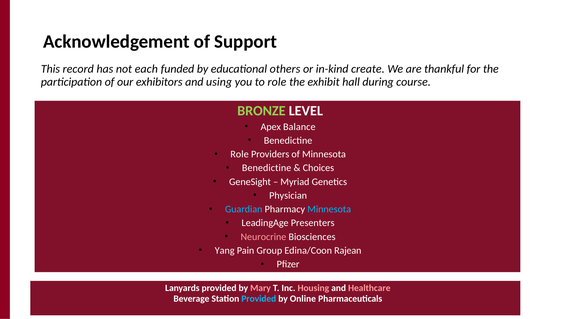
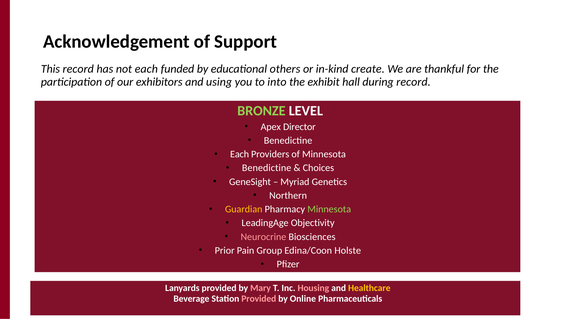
to role: role -> into (277, 82)
during course: course -> record (413, 82)
Balance: Balance -> Director (299, 126)
Role: Role -> Each (240, 154)
Physician: Physician -> Northern (288, 195)
Guardian colour: light blue -> yellow (244, 209)
Minnesota colour: light blue -> light green (329, 209)
Presenters: Presenters -> Objectivity (313, 223)
Yang: Yang -> Prior (225, 250)
Rajean: Rajean -> Holste (348, 250)
Healthcare colour: pink -> yellow (369, 288)
Provided colour: light blue -> pink (259, 298)
